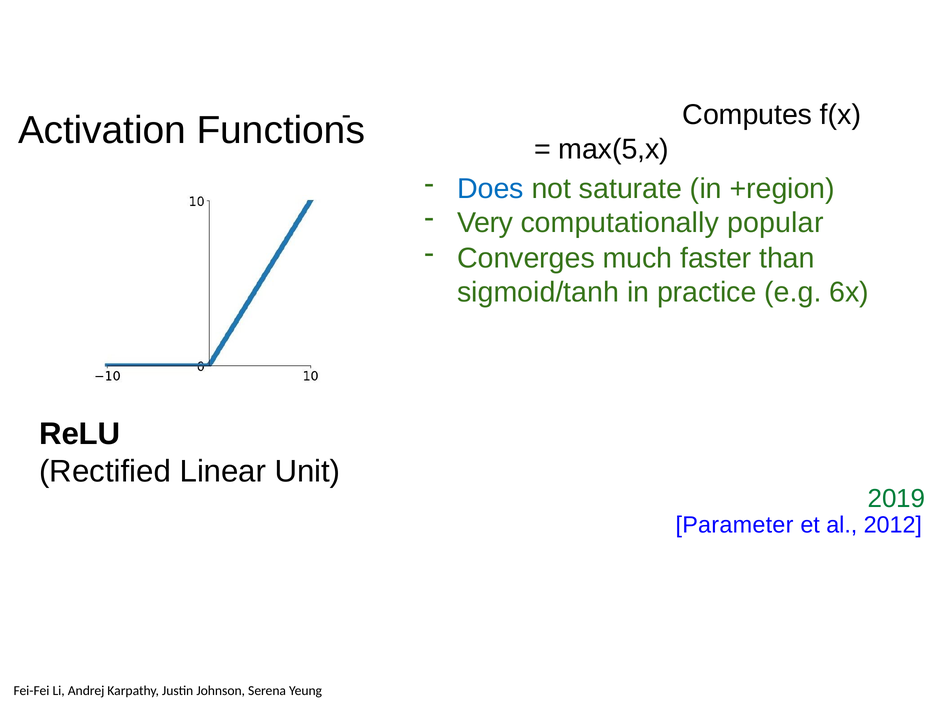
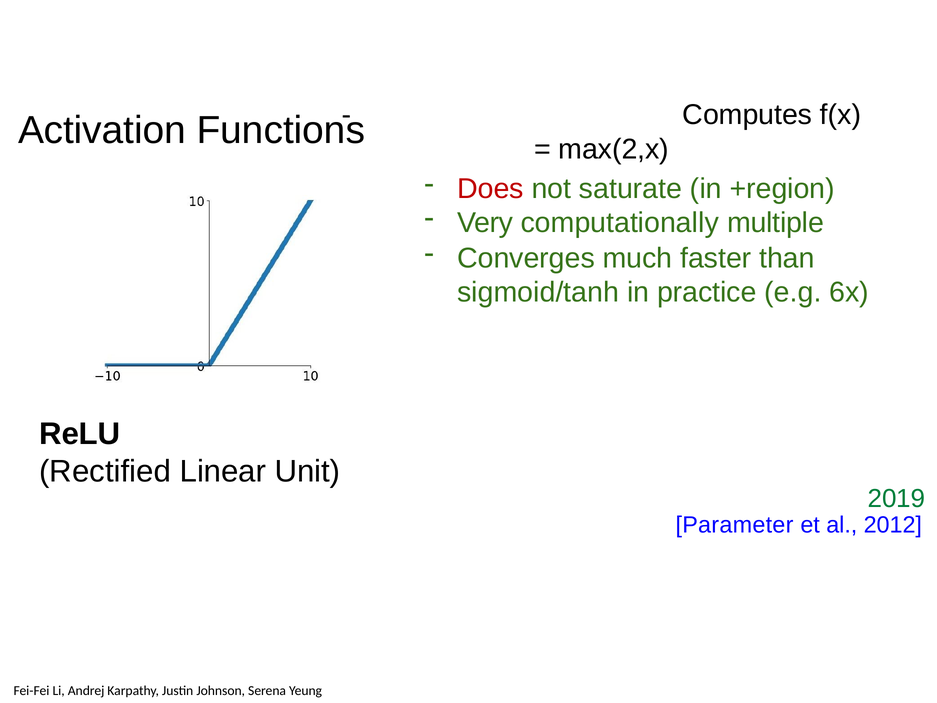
max(5,x: max(5,x -> max(2,x (614, 149)
Does colour: blue -> red (491, 189)
popular: popular -> multiple (776, 223)
